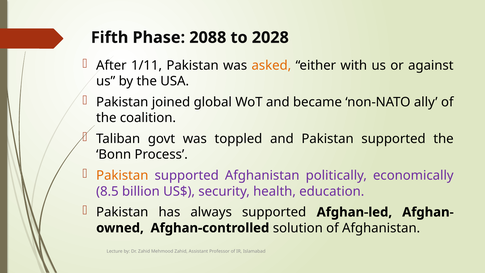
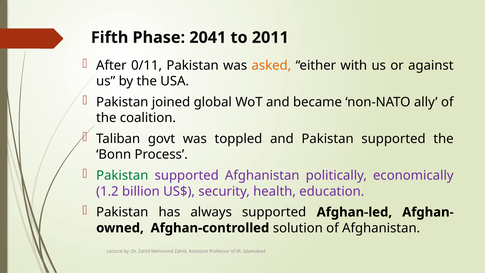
2088: 2088 -> 2041 (208, 37)
2028: 2028 -> 2011 (270, 37)
1/11: 1/11 -> 0/11 (147, 65)
Pakistan colour: orange -> green (122, 175)
8.5: 8.5 -> 1.2 (107, 191)
